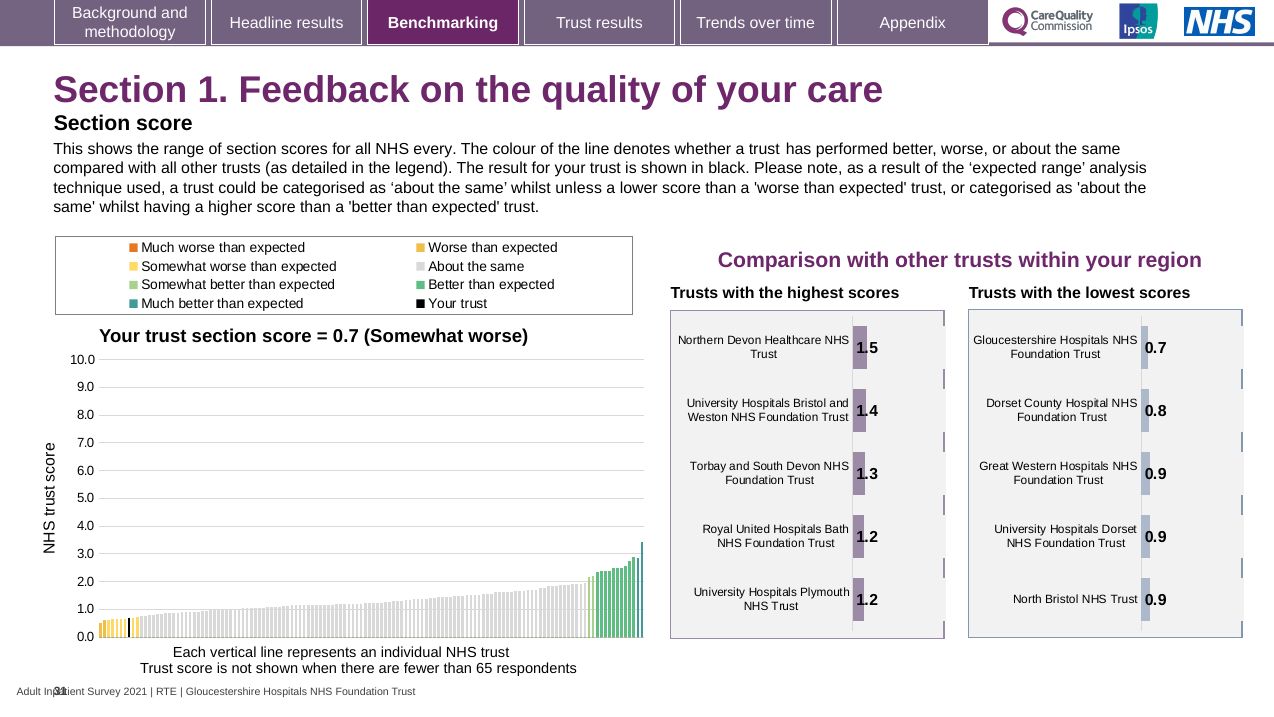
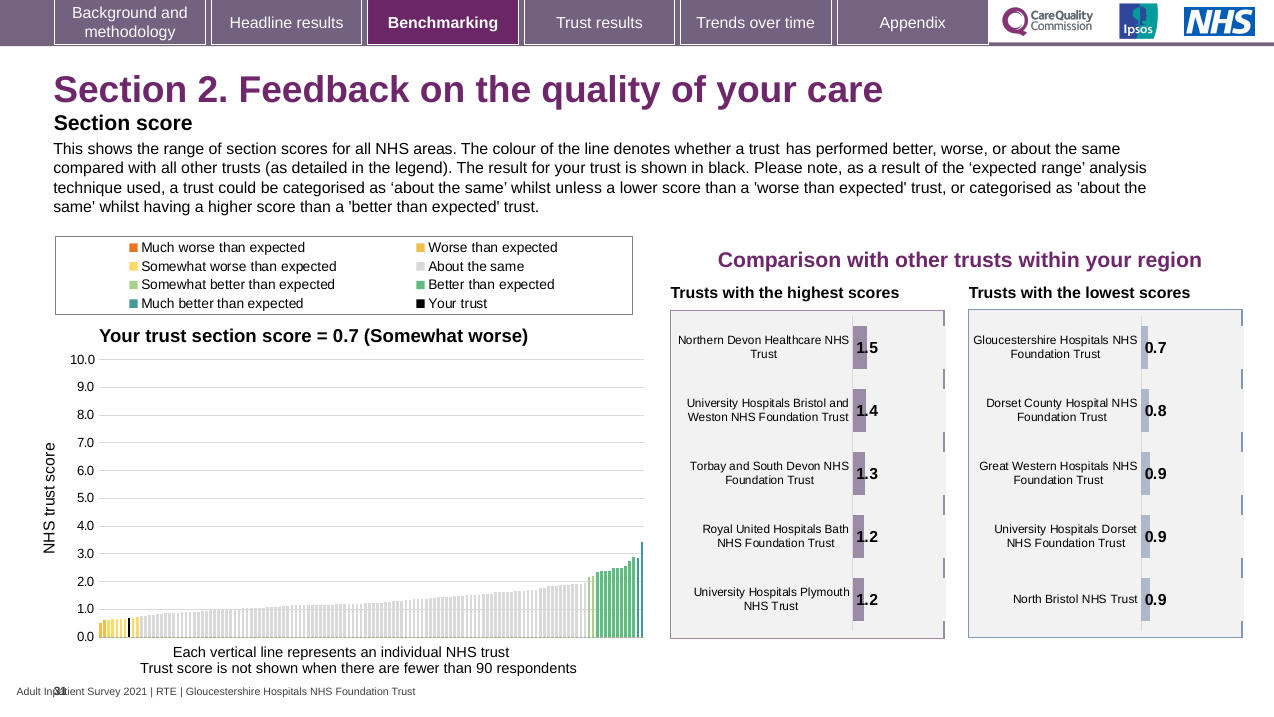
1: 1 -> 2 (213, 90)
every: every -> areas (435, 149)
65: 65 -> 90 (484, 668)
